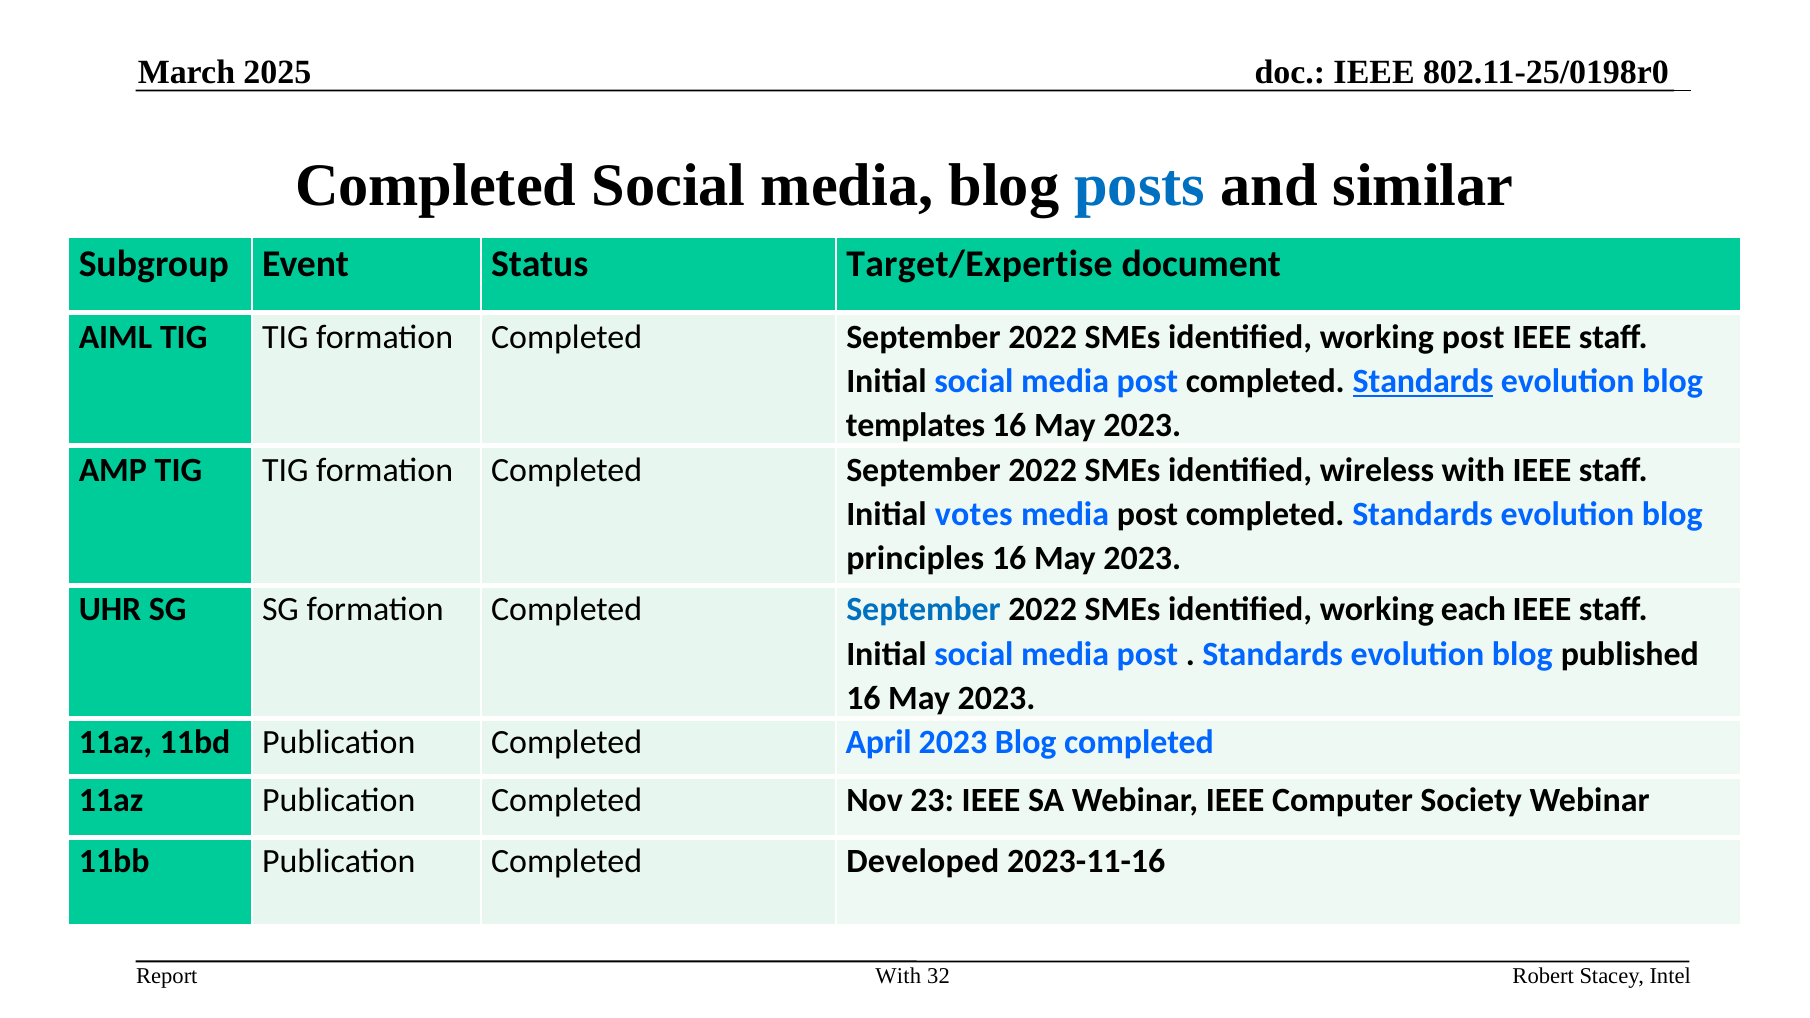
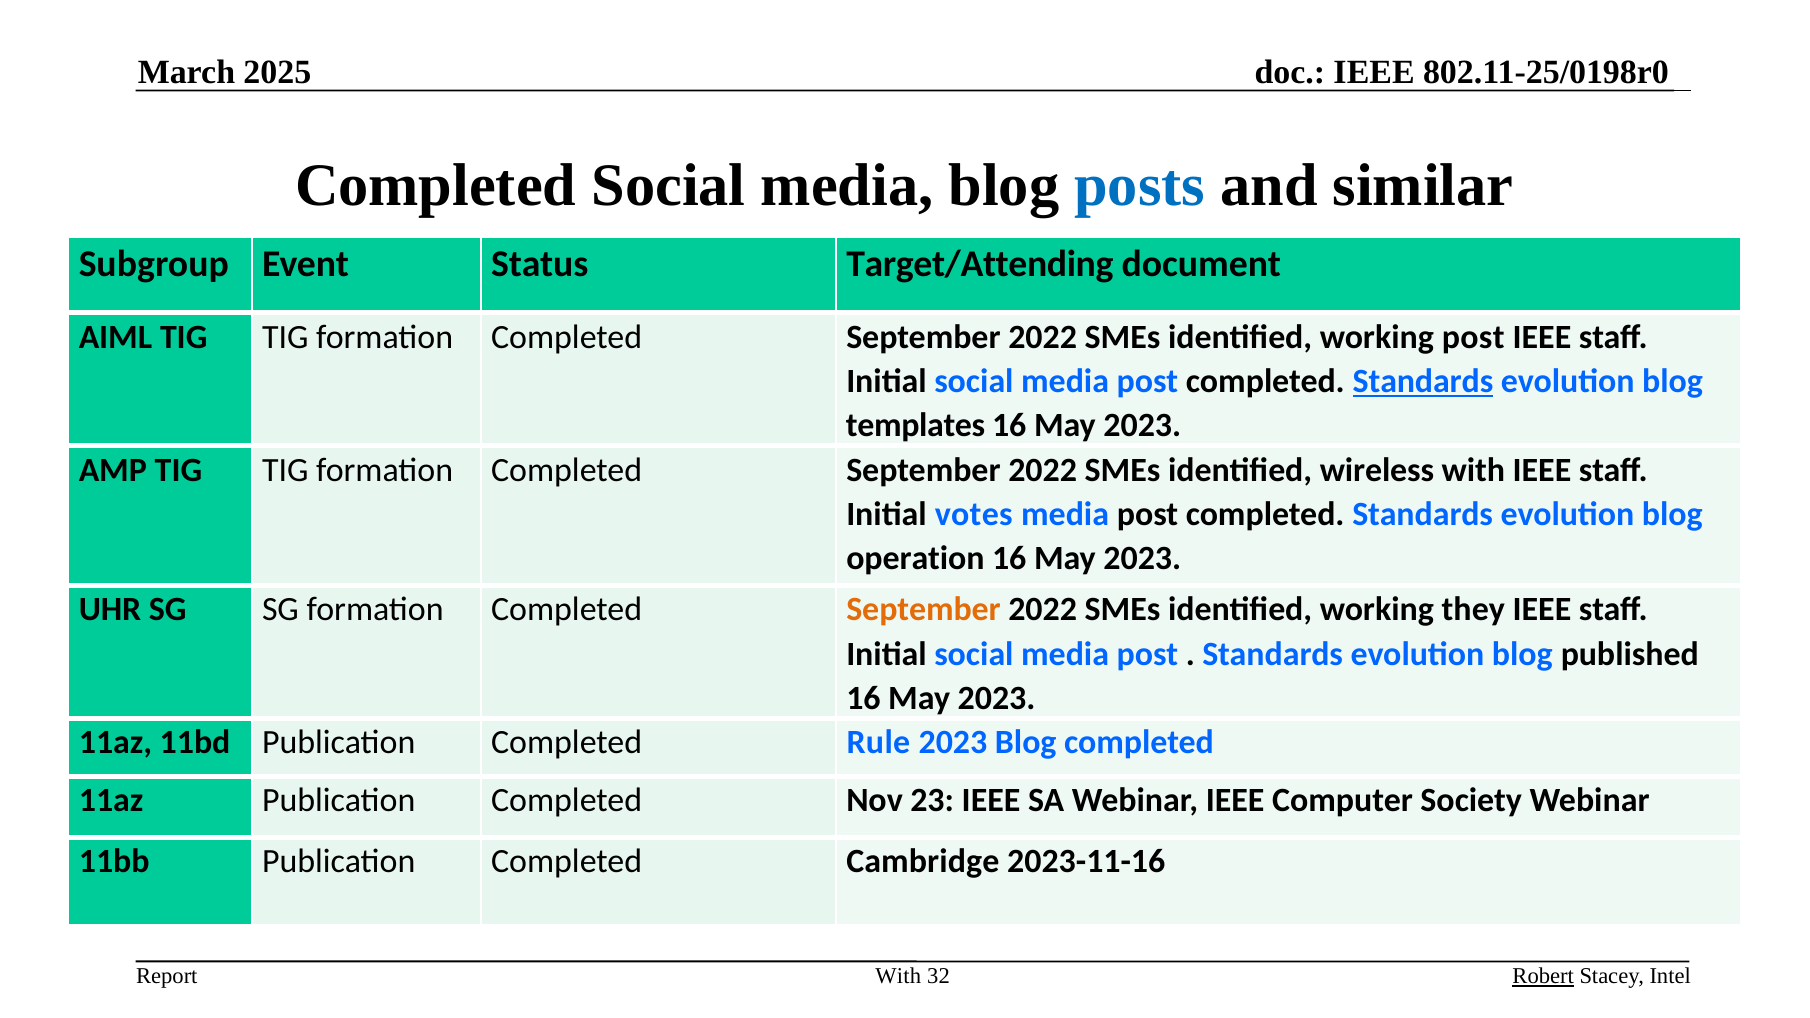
Target/Expertise: Target/Expertise -> Target/Attending (980, 264)
principles: principles -> operation (915, 559)
September colour: blue -> orange (924, 610)
each: each -> they (1473, 610)
April: April -> Rule (878, 743)
Developed: Developed -> Cambridge (923, 862)
Robert underline: none -> present (1543, 976)
